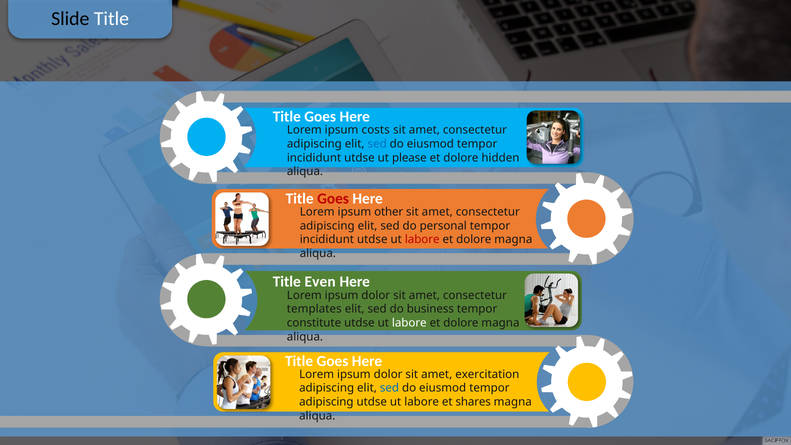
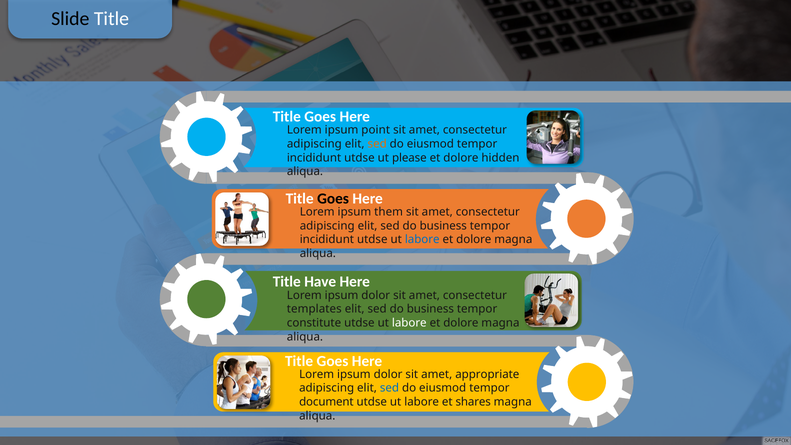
costs: costs -> point (376, 130)
sed colour: blue -> orange (377, 144)
Goes colour: red -> black (333, 199)
other: other -> them (389, 212)
personal: personal -> business (443, 226)
labore colour: red -> blue (422, 240)
Even: Even -> Have (320, 282)
exercitation: exercitation -> appropriate (487, 374)
adipiscing: adipiscing -> document (326, 402)
